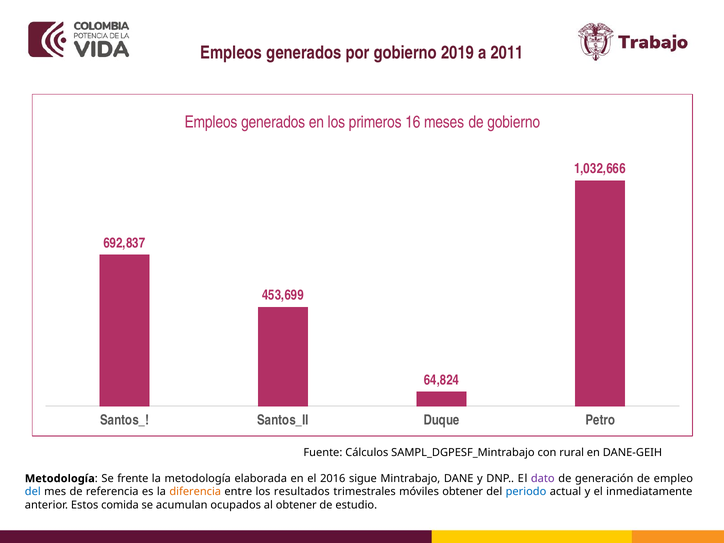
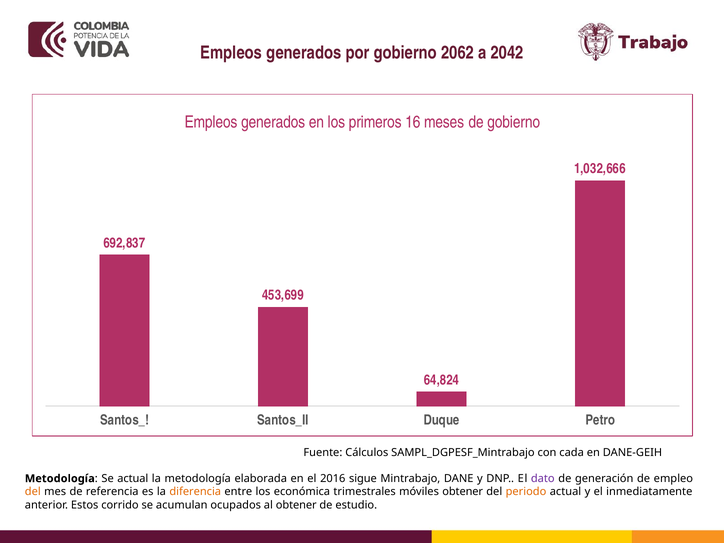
2019: 2019 -> 2062 (458, 53)
2011: 2011 -> 2042 (507, 53)
rural: rural -> cada (572, 453)
Se frente: frente -> actual (133, 479)
del colour: blue -> orange (33, 492)
resultados: resultados -> económica (302, 492)
periodo colour: blue -> orange (526, 492)
comida: comida -> corrido (120, 505)
